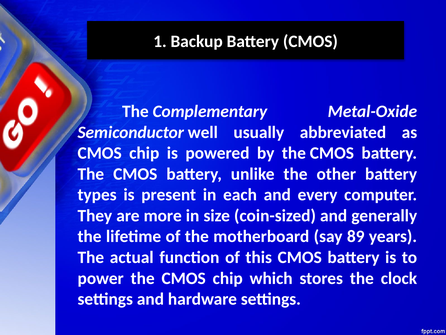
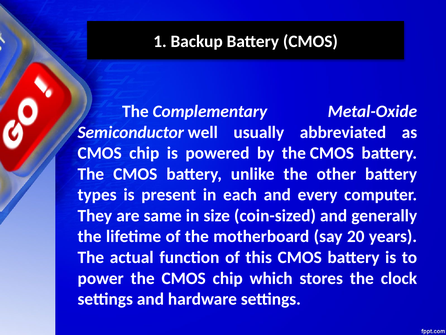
more: more -> same (163, 215)
89: 89 -> 20 (356, 236)
